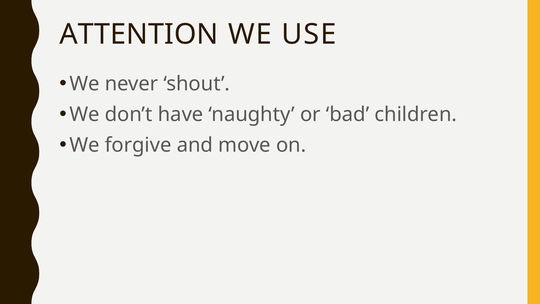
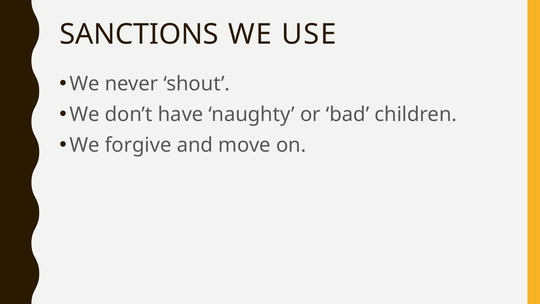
ATTENTION: ATTENTION -> SANCTIONS (139, 34)
